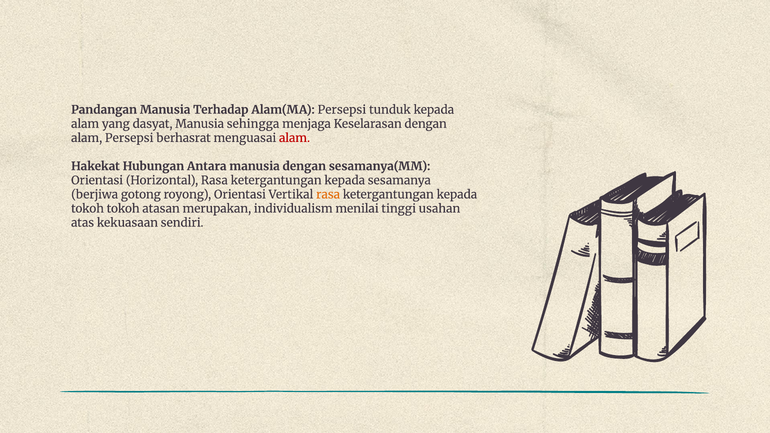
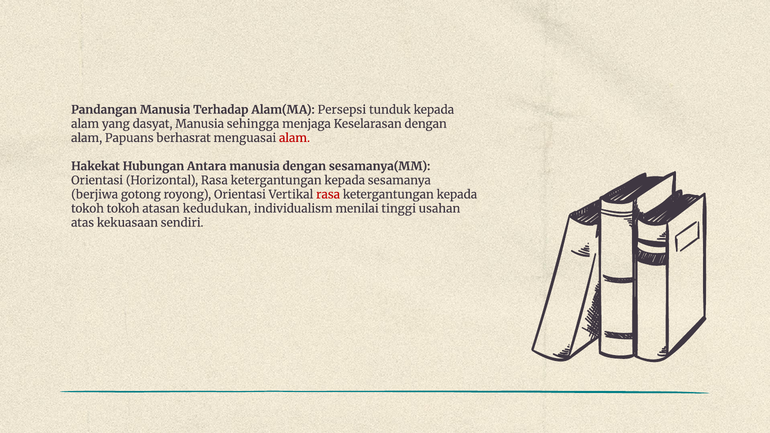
alam Persepsi: Persepsi -> Papuans (129, 138)
rasa colour: orange -> red (328, 195)
merupakan: merupakan -> kedudukan (217, 209)
